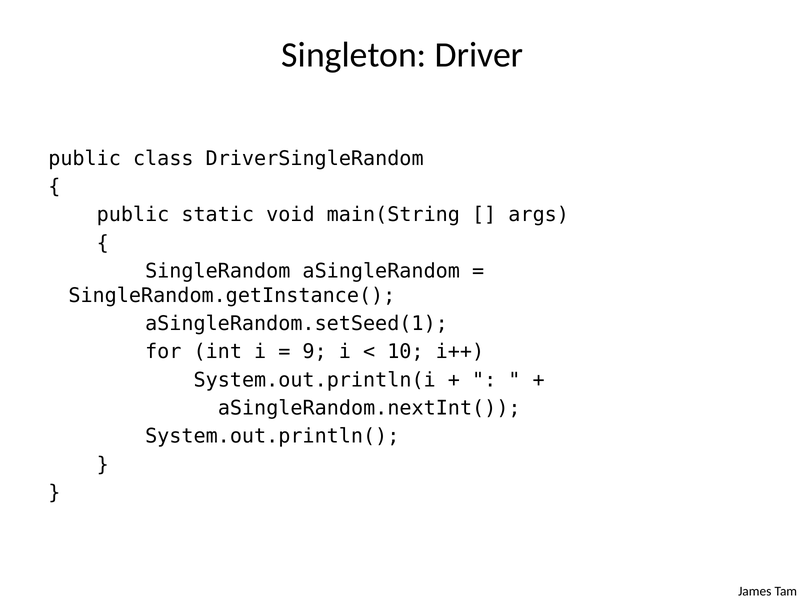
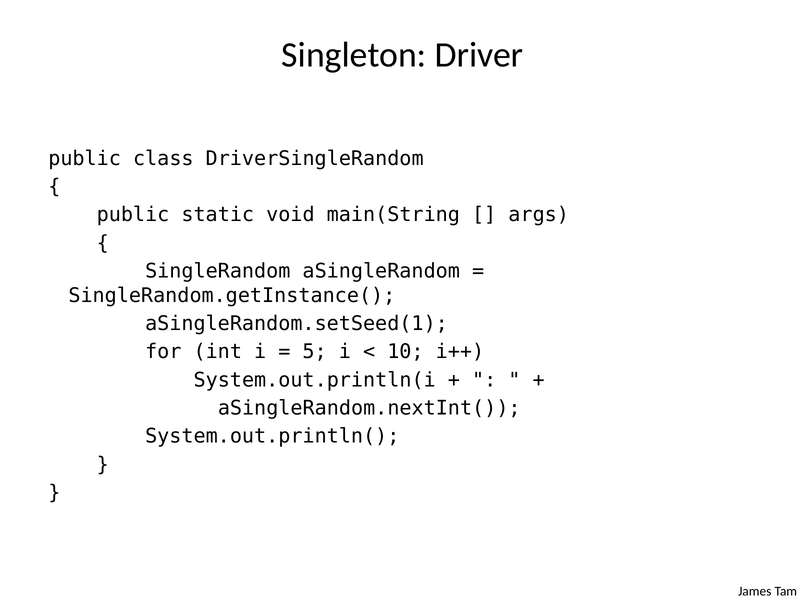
9: 9 -> 5 (315, 352)
